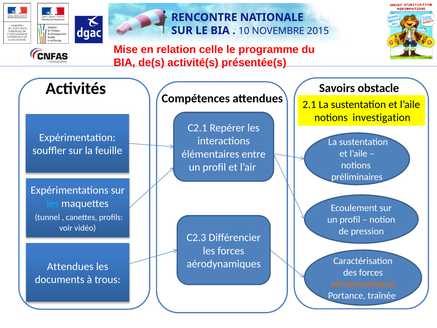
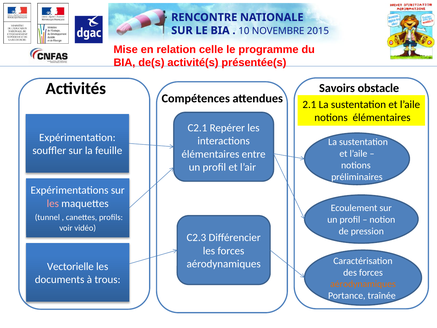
notions investigation: investigation -> élémentaires (382, 118)
les colour: light blue -> pink (53, 203)
Attendues: Attendues -> Vectorielle (70, 266)
